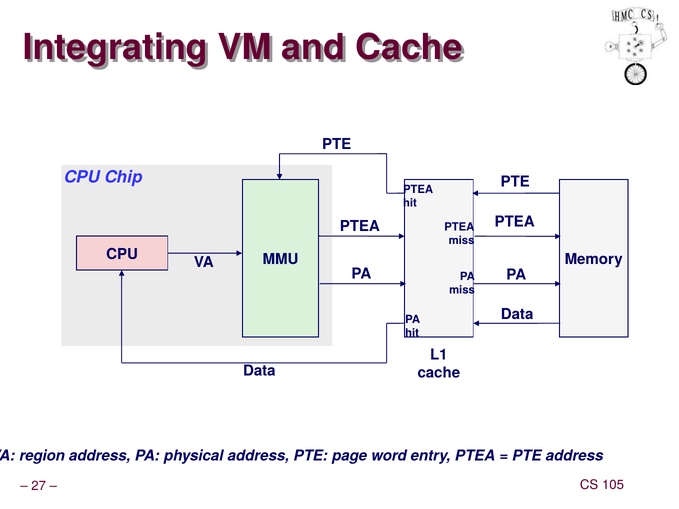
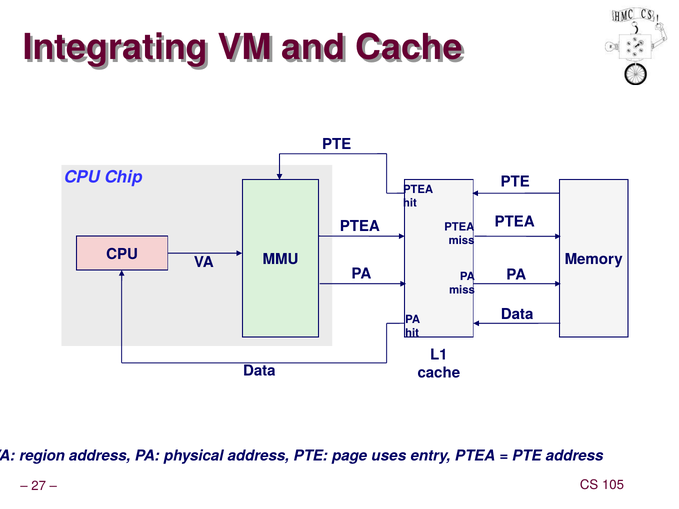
word: word -> uses (389, 456)
